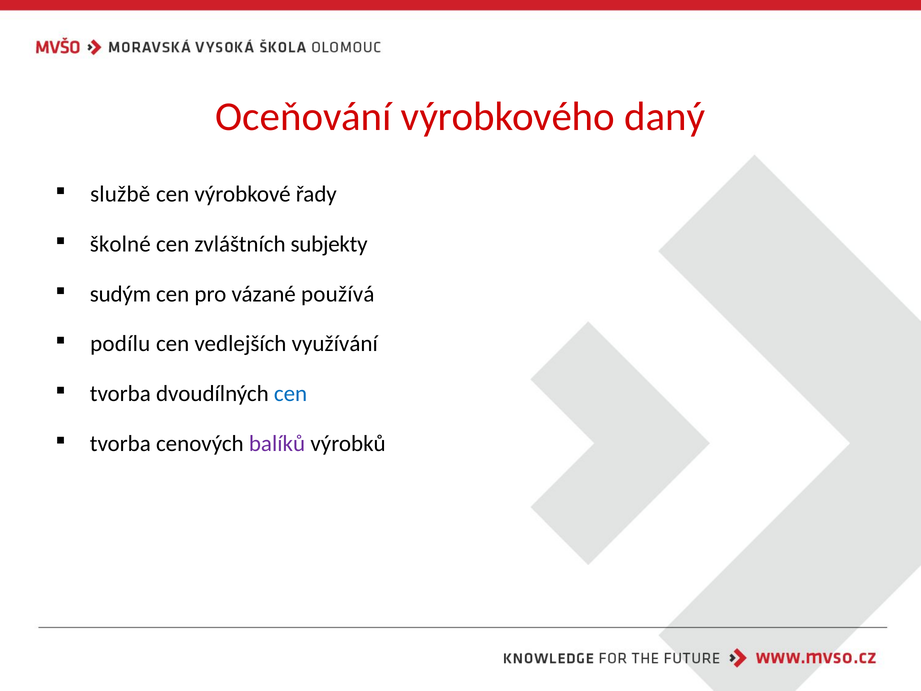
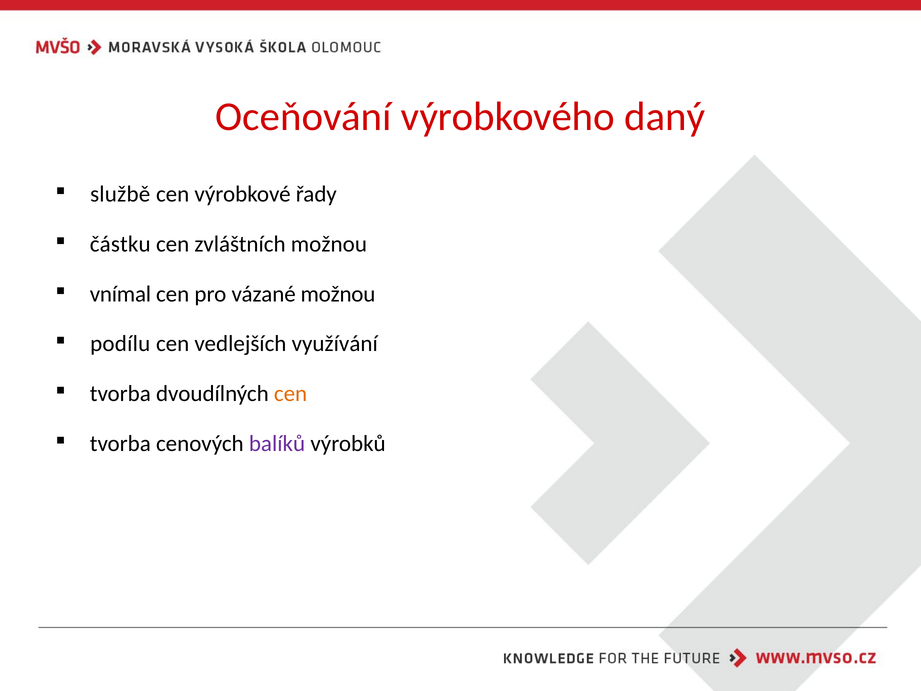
školné: školné -> částku (120, 244)
zvláštních subjekty: subjekty -> možnou (329, 244)
sudým: sudým -> vnímal (120, 294)
vázané používá: používá -> možnou (338, 294)
cen colour: blue -> orange (291, 393)
